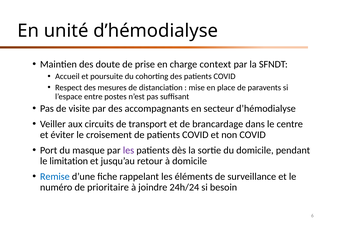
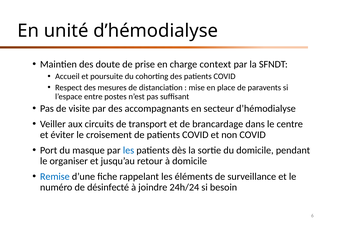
les colour: purple -> blue (129, 151)
limitation: limitation -> organiser (69, 162)
prioritaire: prioritaire -> désinfecté (108, 188)
